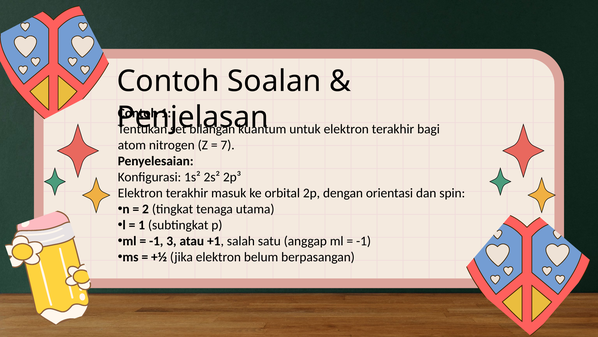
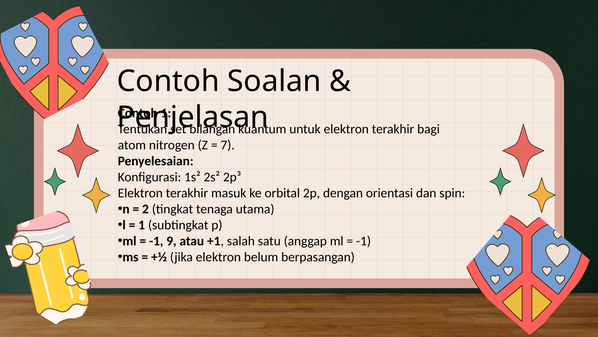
3: 3 -> 9 (171, 241)
